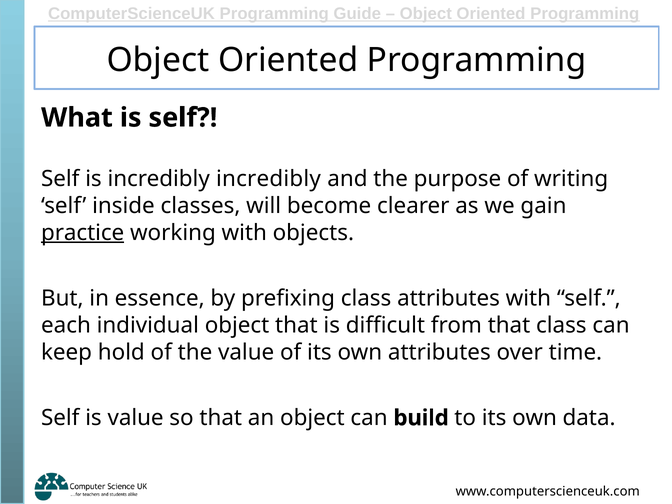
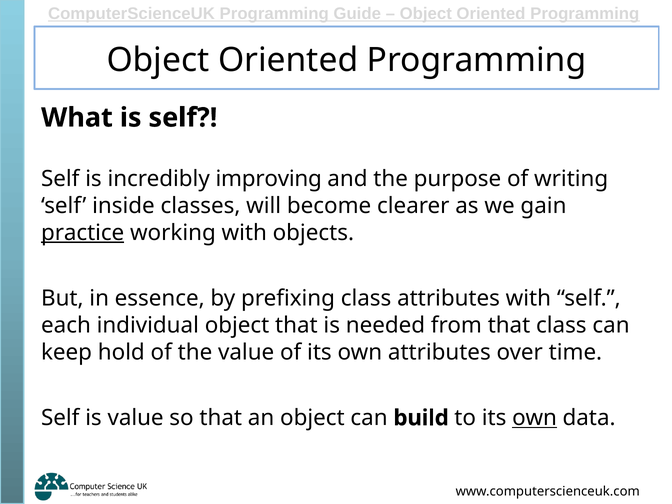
incredibly incredibly: incredibly -> improving (269, 179)
difficult: difficult -> needed (385, 325)
own underline: none -> present (535, 418)
